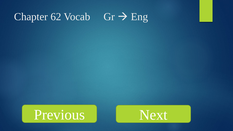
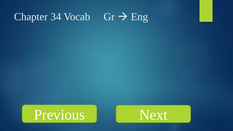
62: 62 -> 34 (56, 17)
